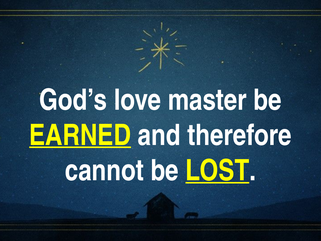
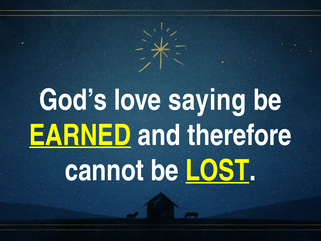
master: master -> saying (207, 100)
